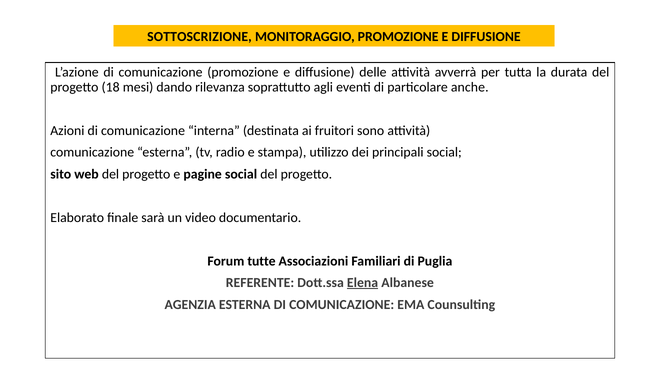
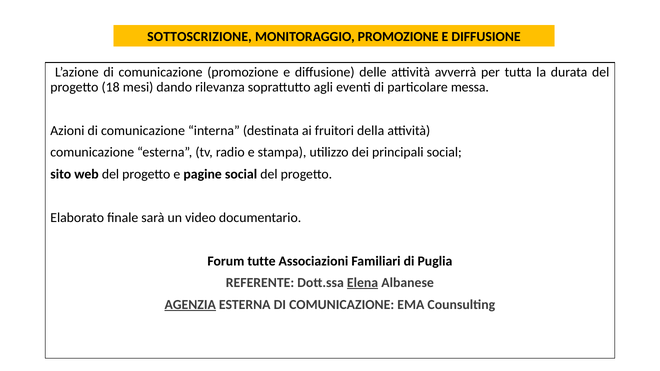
anche: anche -> messa (470, 87)
sono: sono -> della (371, 131)
AGENZIA underline: none -> present (190, 305)
